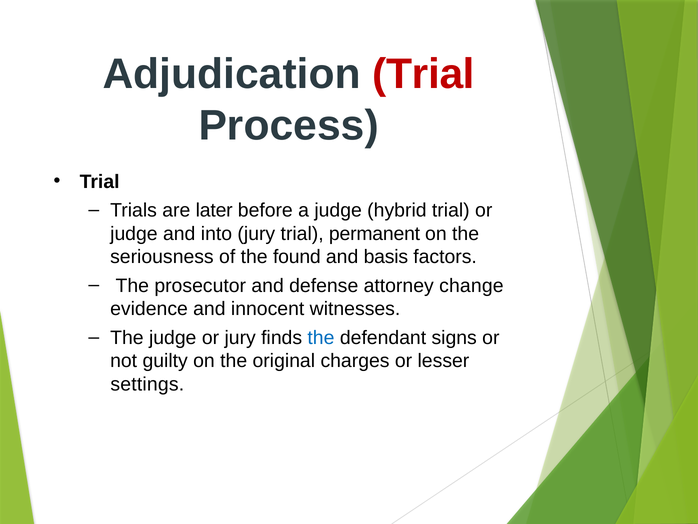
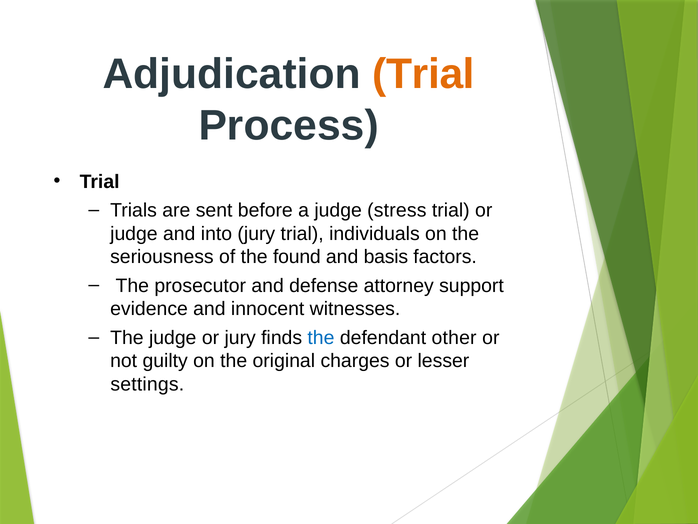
Trial colour: red -> orange (424, 74)
later: later -> sent (214, 210)
hybrid: hybrid -> stress (397, 210)
permanent: permanent -> individuals (374, 233)
change: change -> support (471, 285)
signs: signs -> other (454, 337)
